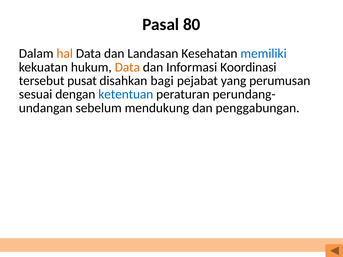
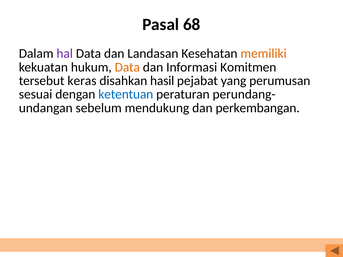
80: 80 -> 68 (192, 24)
hal colour: orange -> purple (65, 54)
memiliki colour: blue -> orange (264, 54)
Koordinasi: Koordinasi -> Komitmen (248, 67)
pusat: pusat -> keras (82, 81)
bagi: bagi -> hasil (162, 81)
penggabungan: penggabungan -> perkembangan (258, 108)
